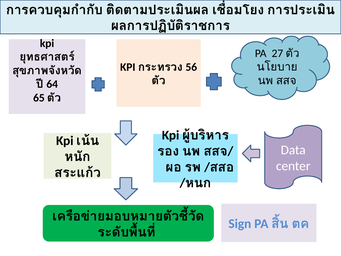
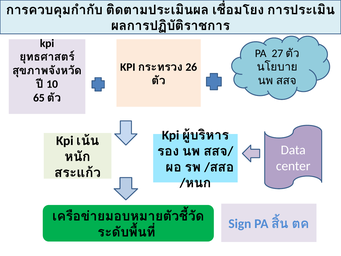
56: 56 -> 26 (191, 67)
64: 64 -> 10 (52, 84)
